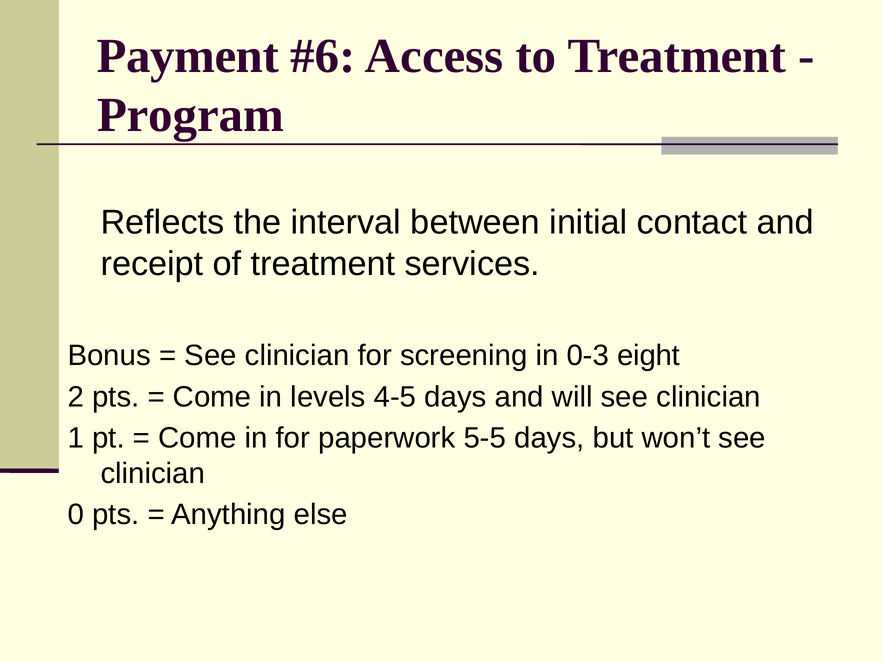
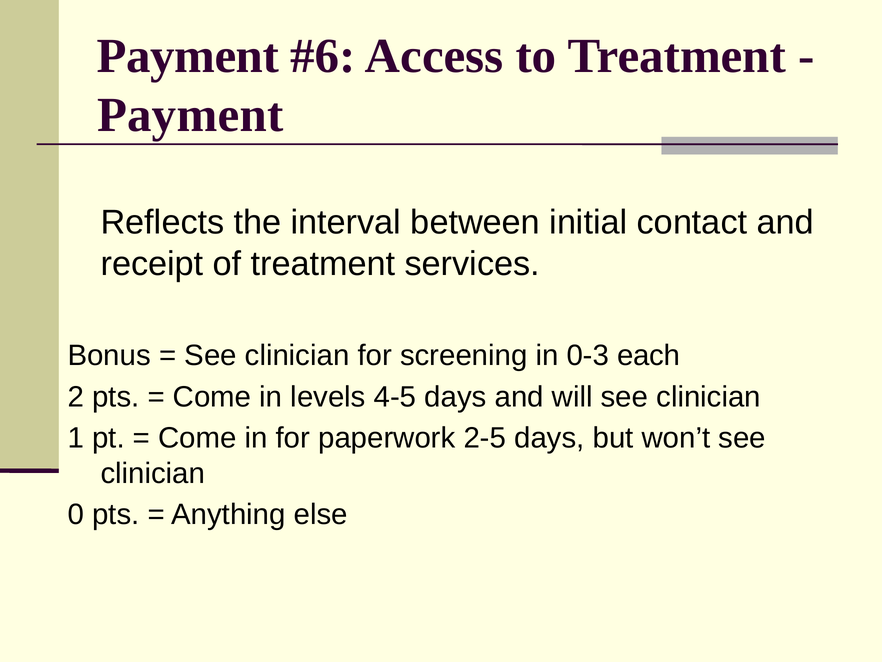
Program: Program -> Payment (190, 115)
eight: eight -> each (649, 355)
5-5: 5-5 -> 2-5 (485, 438)
